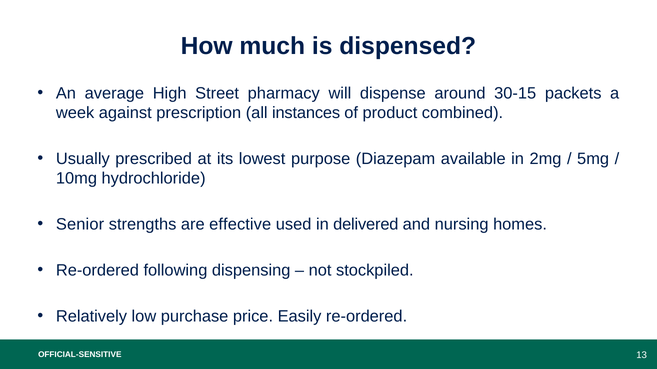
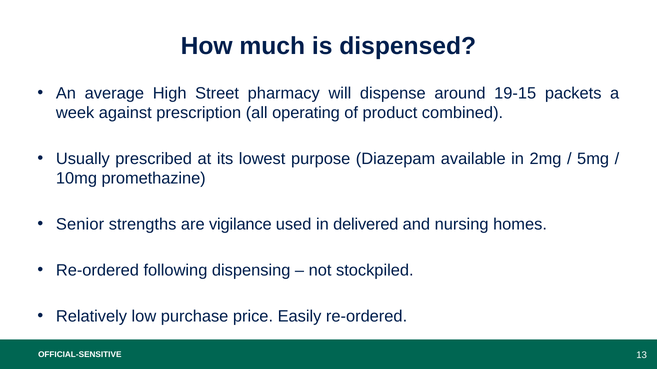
30-15: 30-15 -> 19-15 (515, 93)
instances: instances -> operating (306, 113)
hydrochloride: hydrochloride -> promethazine (154, 179)
effective: effective -> vigilance (240, 225)
